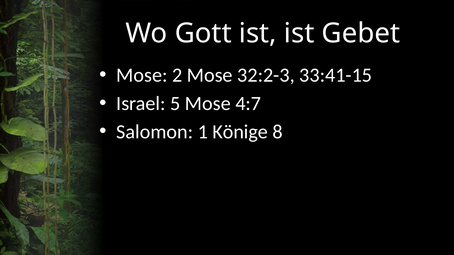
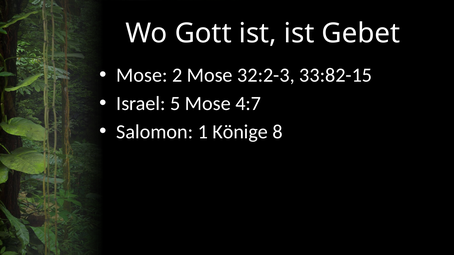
33:41-15: 33:41-15 -> 33:82-15 (336, 75)
